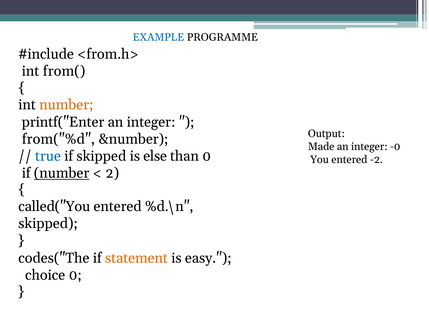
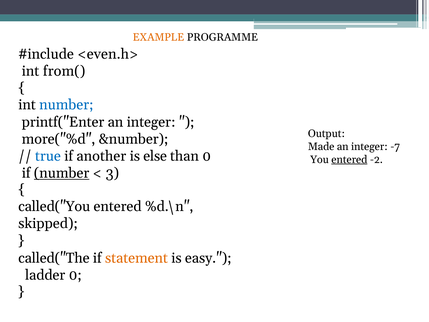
EXAMPLE colour: blue -> orange (159, 37)
<from.h>: <from.h> -> <even.h> (108, 54)
number colour: orange -> blue (66, 105)
from("%d: from("%d -> more("%d (59, 139)
-0: -0 -> -7 (395, 147)
if skipped: skipped -> another (101, 156)
entered underline: none -> present (349, 159)
2: 2 -> 3 (112, 173)
codes("The: codes("The -> called("The (54, 258)
choice: choice -> ladder (45, 275)
